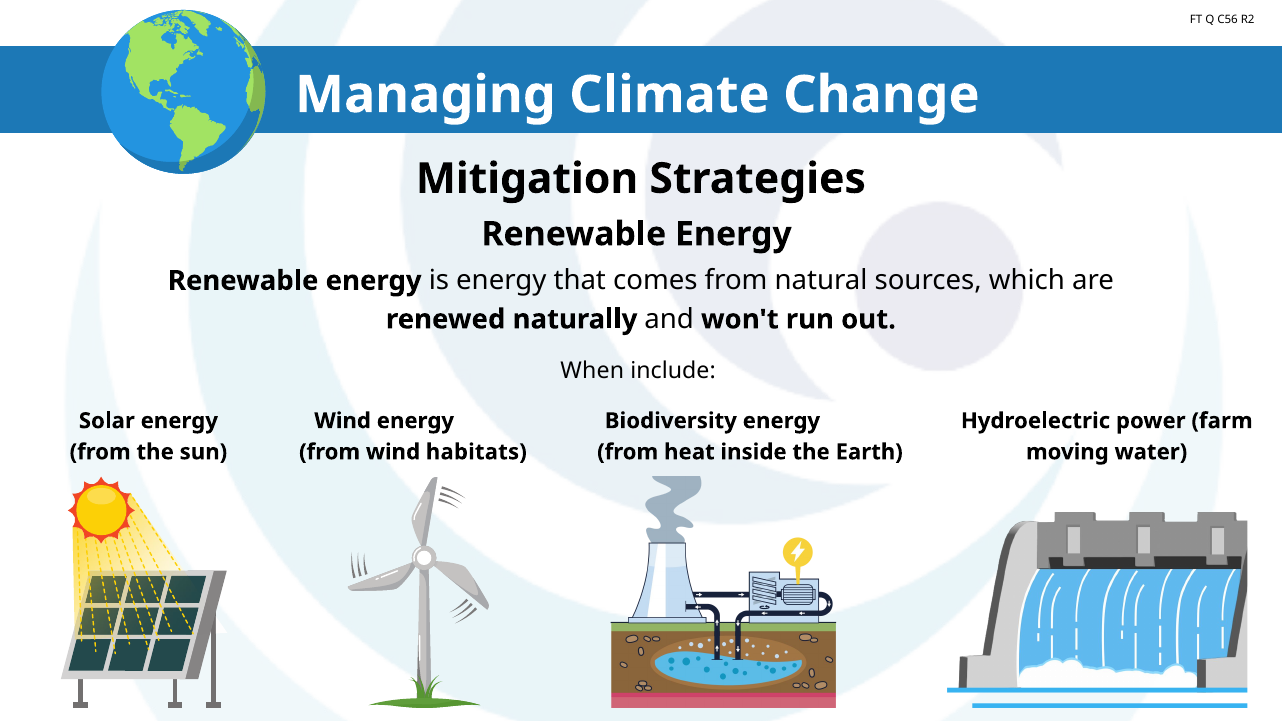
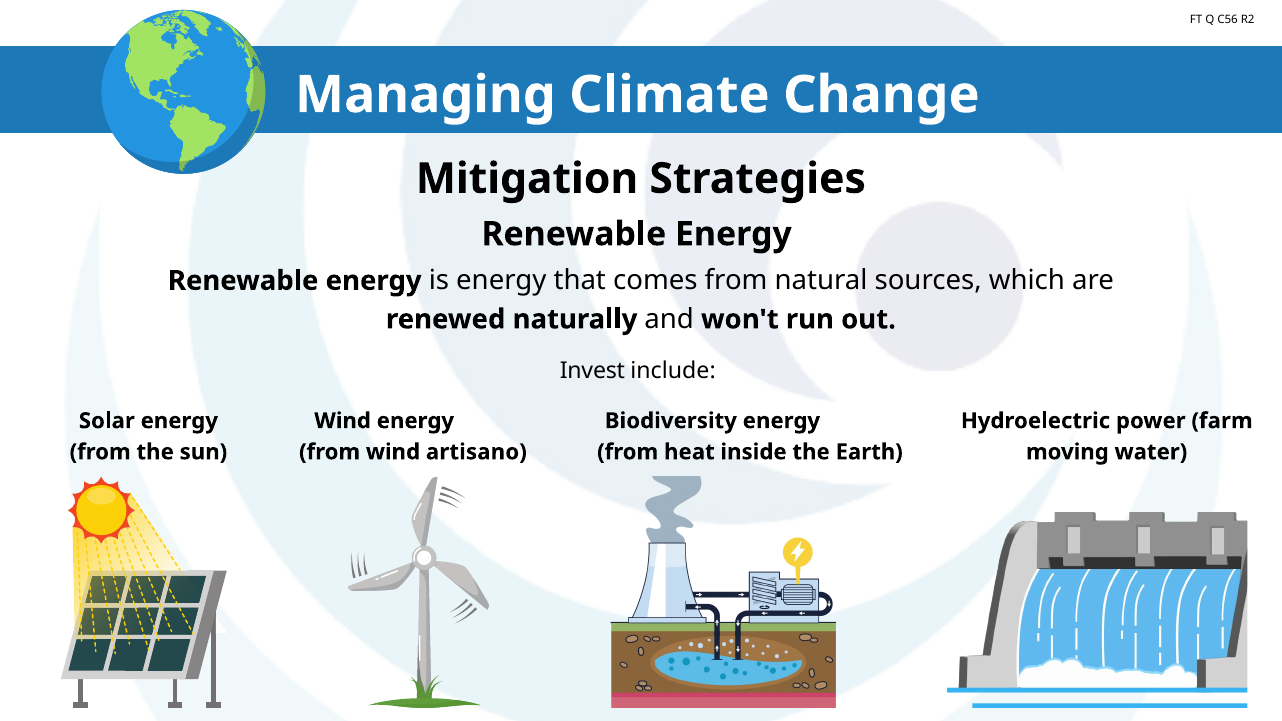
When: When -> Invest (592, 371)
habitats: habitats -> artisano (476, 452)
